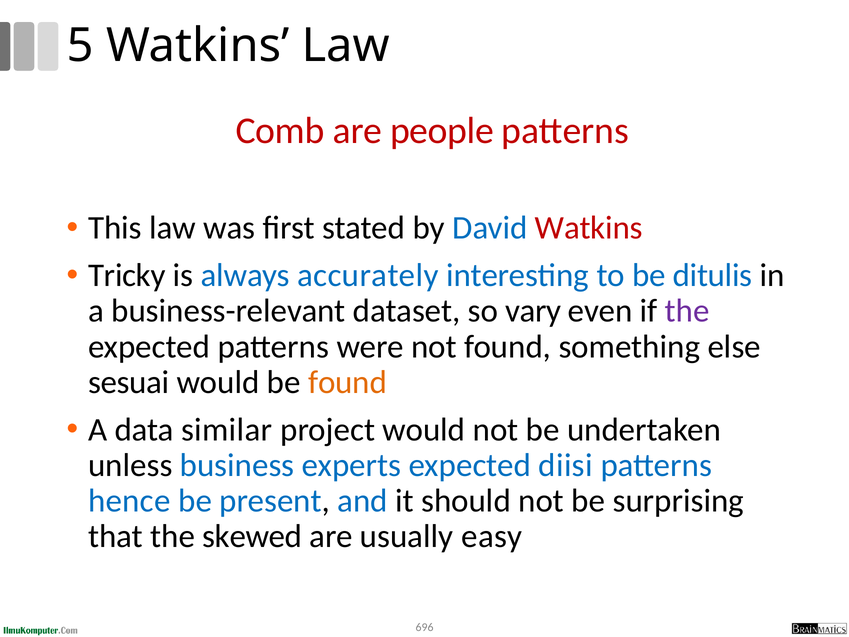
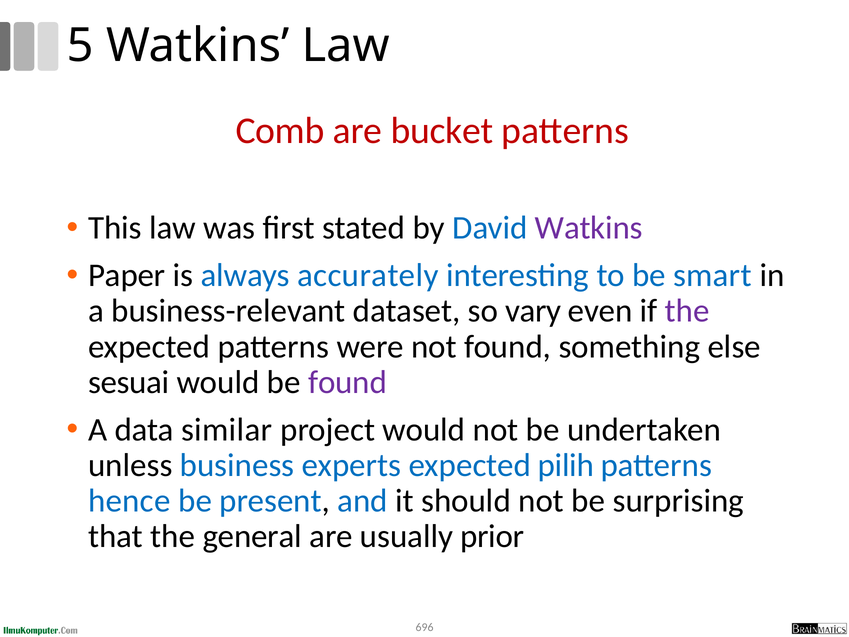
people: people -> bucket (442, 131)
Watkins colour: red -> purple (589, 228)
Tricky: Tricky -> Paper (127, 275)
ditulis: ditulis -> smart (712, 275)
found colour: orange -> purple (348, 382)
diisi: diisi -> pilih (566, 465)
skewed: skewed -> general (252, 536)
easy: easy -> prior (492, 536)
